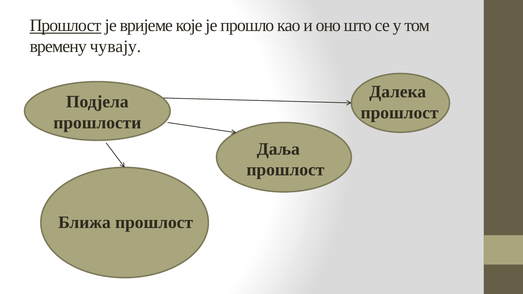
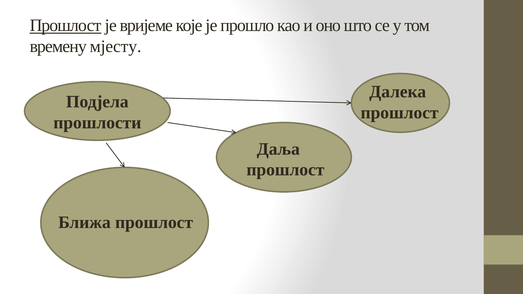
чувају: чувају -> мјесту (116, 46)
